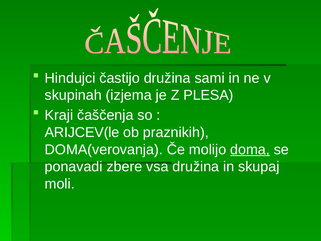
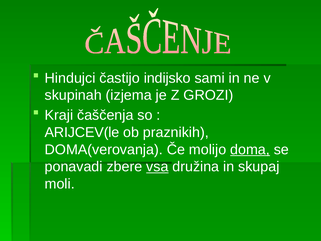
častijo družina: družina -> indijsko (167, 78)
PLESA: PLESA -> GROZI (208, 95)
vsa underline: none -> present (157, 167)
